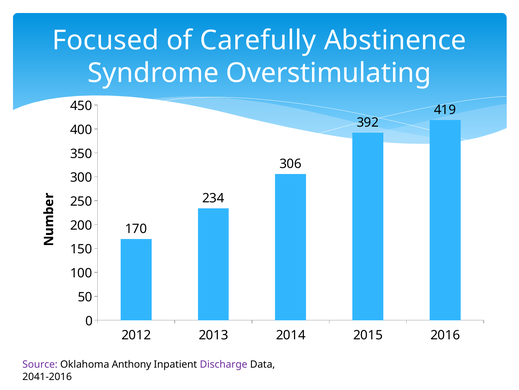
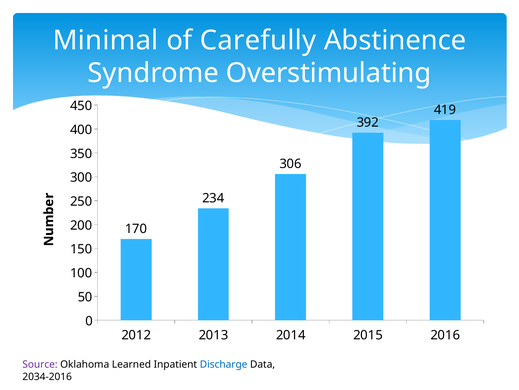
Focused: Focused -> Minimal (106, 40)
Anthony: Anthony -> Learned (131, 364)
Discharge colour: purple -> blue (224, 364)
2041-2016: 2041-2016 -> 2034-2016 (47, 376)
